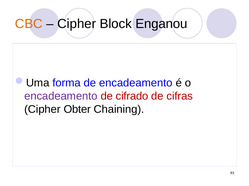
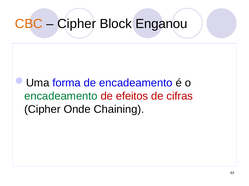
encadeamento colour: purple -> green (61, 97)
cifrado: cifrado -> efeitos (132, 97)
Obter: Obter -> Onde (77, 110)
